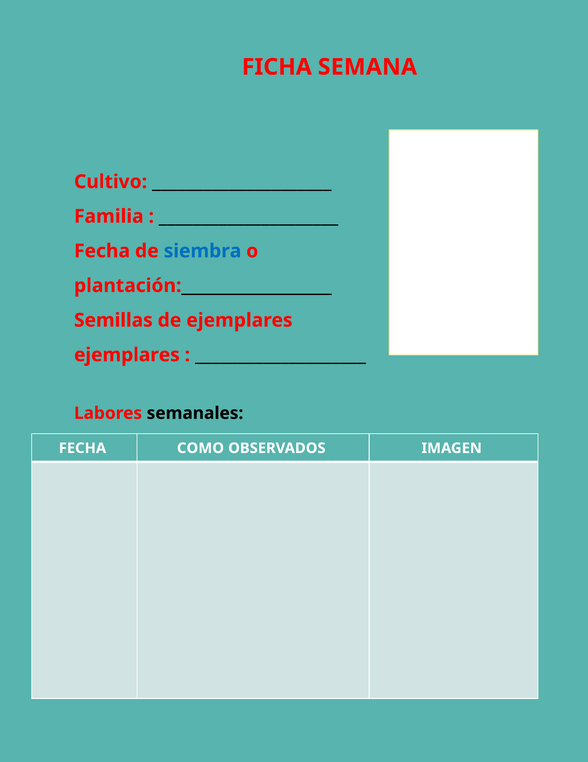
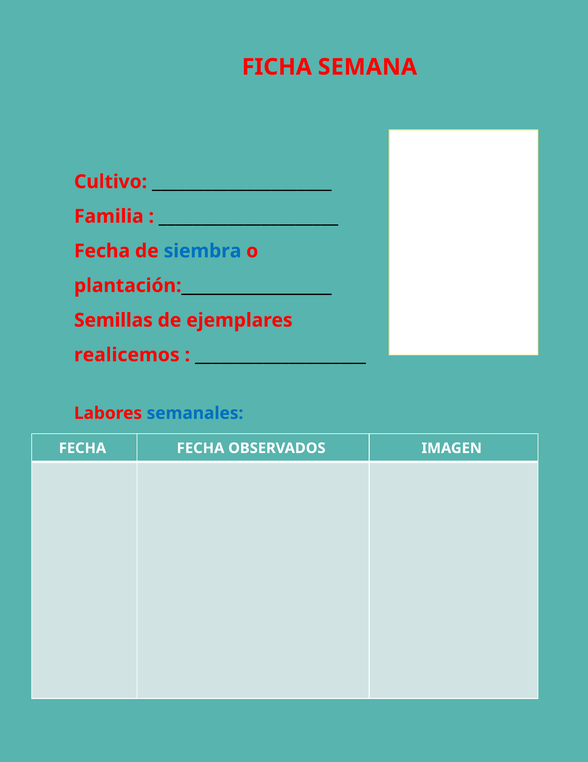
ejemplares: ejemplares -> realicemos (127, 354)
semanales colour: black -> blue (195, 413)
FECHA COMO: COMO -> FECHA (201, 448)
